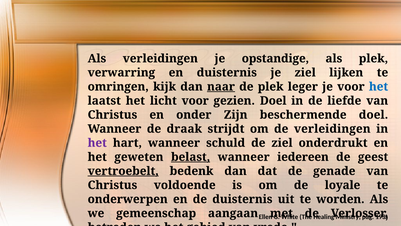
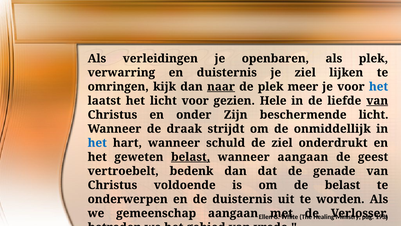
opstandige: opstandige -> openbaren (275, 58)
leger: leger -> meer (303, 86)
gezien Doel: Doel -> Hele (273, 101)
van underline: none -> present (377, 101)
beschermende doel: doel -> licht (374, 115)
de verleidingen: verleidingen -> onmiddellijk (332, 129)
het colour: purple -> blue (97, 143)
wanneer iedereen: iedereen -> aangaan (303, 157)
vertroebelt underline: present -> none (123, 171)
de loyale: loyale -> belast (343, 185)
